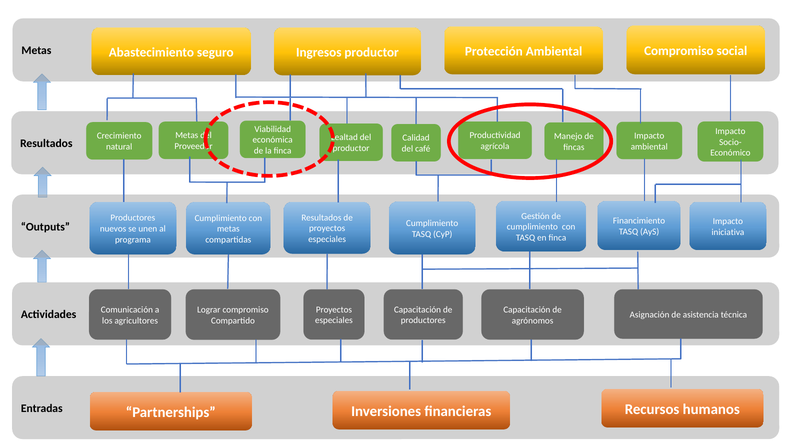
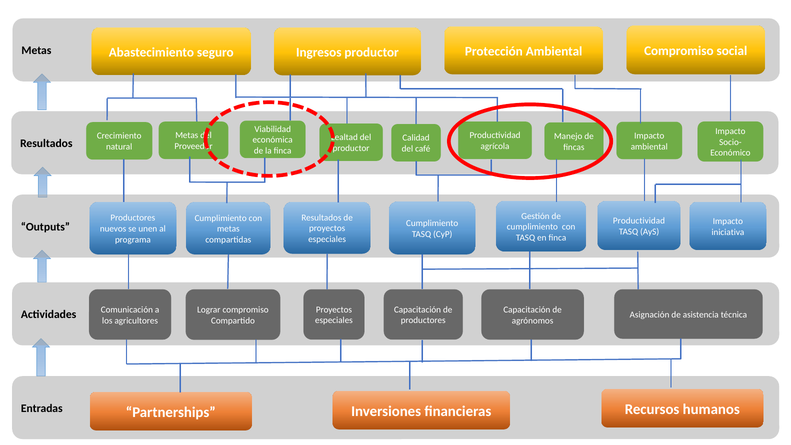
Financimiento: Financimiento -> Productividad (639, 221)
